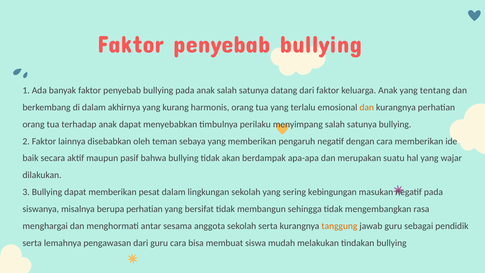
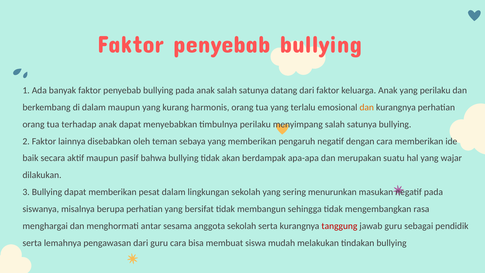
yang tentang: tentang -> perilaku (435, 90)
dalam akhirnya: akhirnya -> maupun (124, 107)
kebingungan: kebingungan -> menurunkan (332, 192)
tanggung colour: orange -> red (339, 226)
